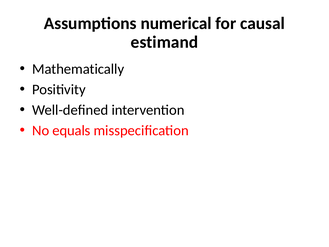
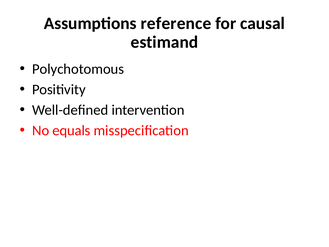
numerical: numerical -> reference (176, 23)
Mathematically: Mathematically -> Polychotomous (78, 69)
